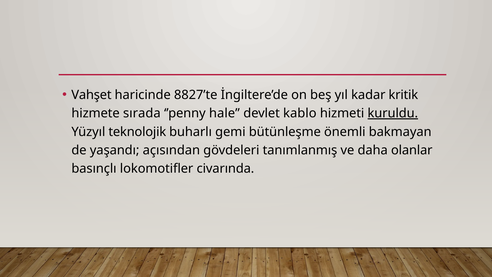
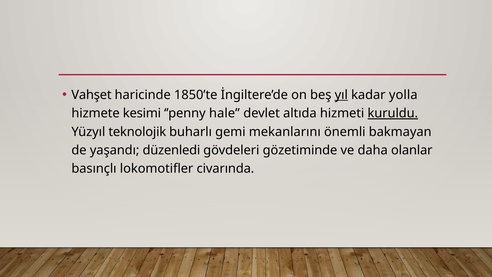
8827’te: 8827’te -> 1850’te (196, 95)
yıl underline: none -> present (341, 95)
kritik: kritik -> yolla (403, 95)
sırada: sırada -> kesimi (142, 113)
kablo: kablo -> altıda (300, 113)
bütünleşme: bütünleşme -> mekanlarını (285, 132)
açısından: açısından -> düzenledi (171, 150)
tanımlanmış: tanımlanmış -> gözetiminde (300, 150)
